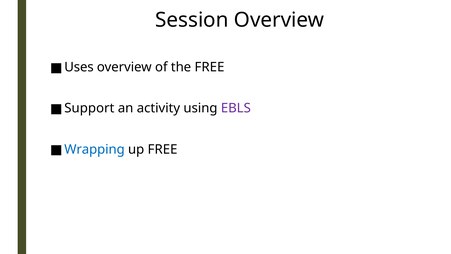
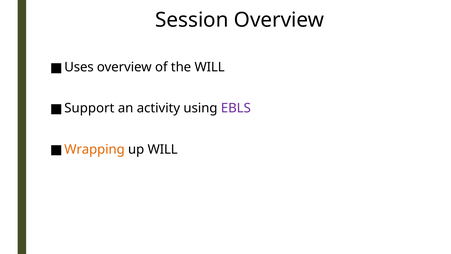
the FREE: FREE -> WILL (210, 67)
Wrapping colour: blue -> orange (94, 149)
up FREE: FREE -> WILL (163, 149)
